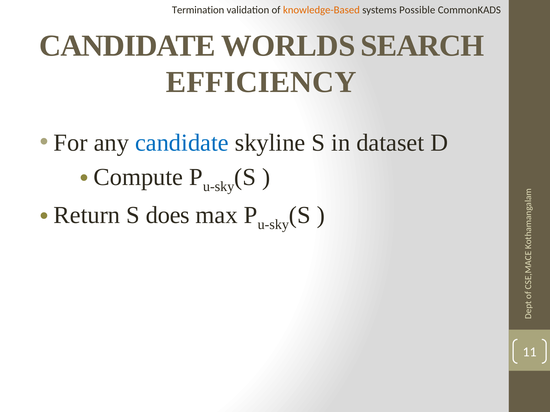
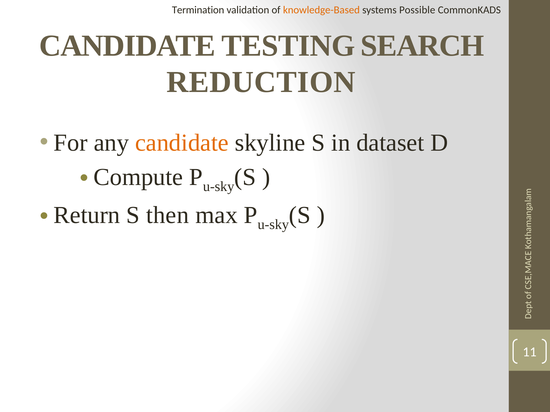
WORLDS: WORLDS -> TESTING (288, 46)
EFFICIENCY: EFFICIENCY -> REDUCTION (261, 82)
candidate colour: blue -> orange (182, 143)
does: does -> then (168, 215)
